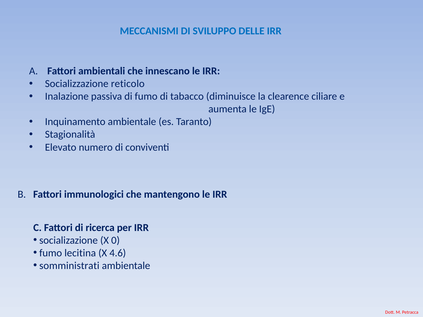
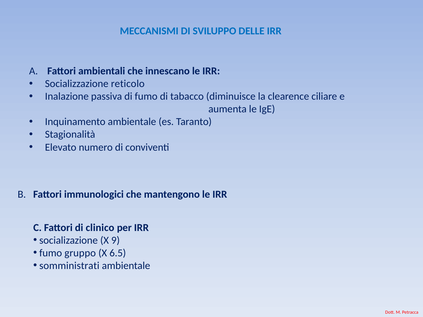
ricerca: ricerca -> clinico (100, 228)
0: 0 -> 9 (116, 240)
lecitina: lecitina -> gruppo (80, 253)
4.6: 4.6 -> 6.5 (118, 253)
